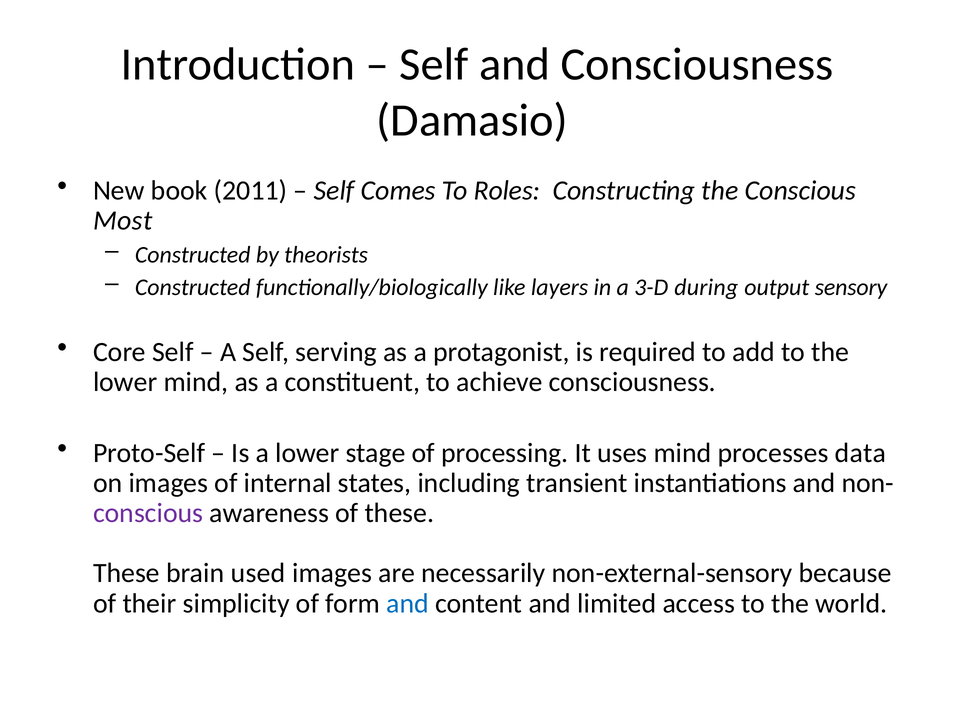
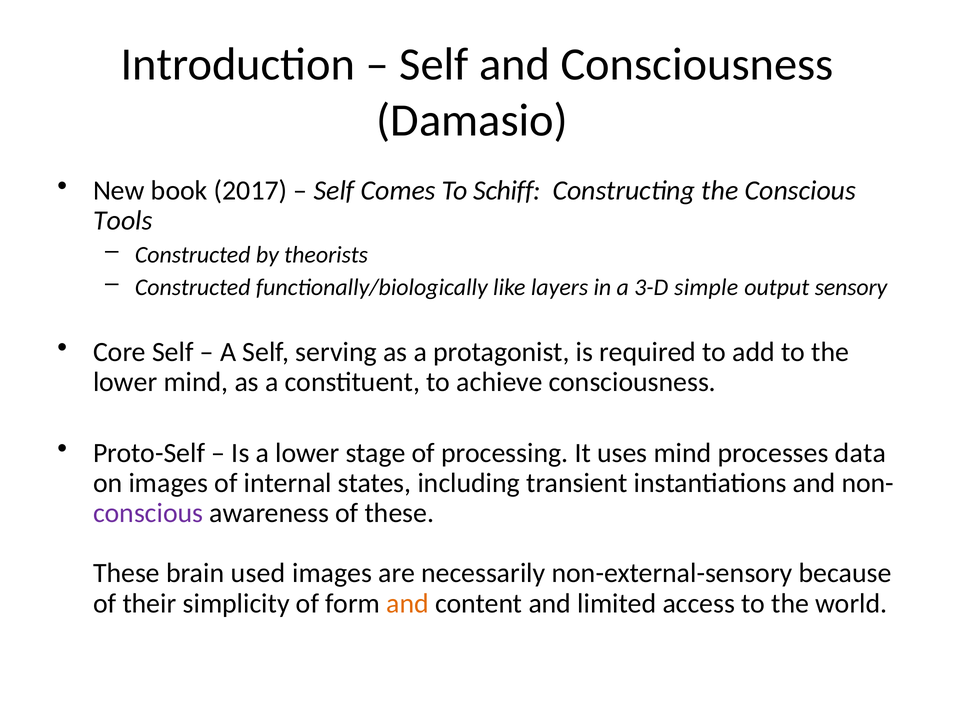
2011: 2011 -> 2017 (251, 191)
Roles: Roles -> Schiff (507, 191)
Most: Most -> Tools (123, 221)
during: during -> simple (706, 287)
and colour: blue -> orange (408, 604)
